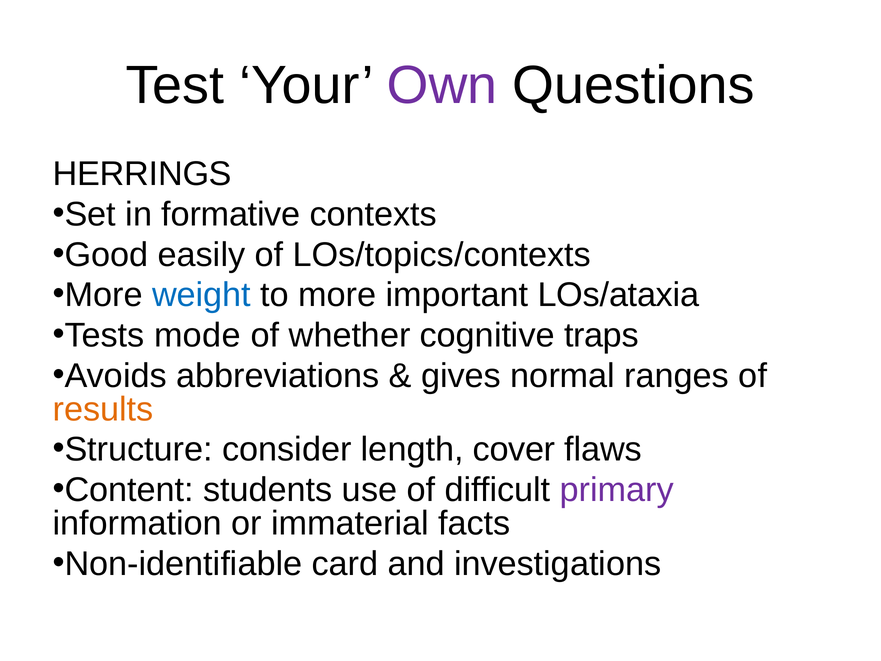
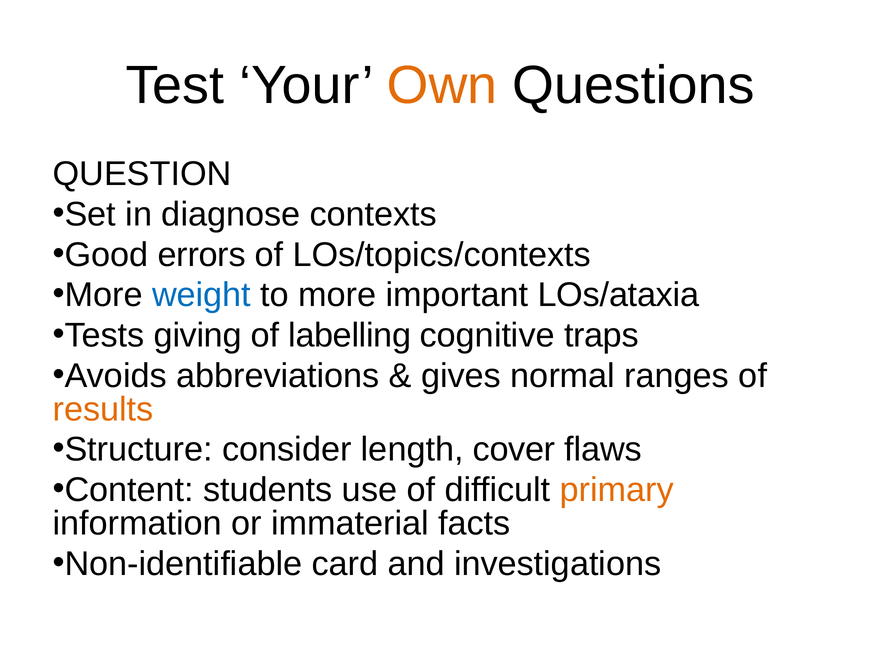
Own colour: purple -> orange (442, 85)
HERRINGS: HERRINGS -> QUESTION (142, 174)
formative: formative -> diagnose (231, 214)
easily: easily -> errors (202, 255)
mode: mode -> giving (198, 335)
whether: whether -> labelling (350, 335)
primary colour: purple -> orange (617, 490)
